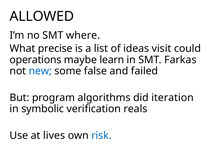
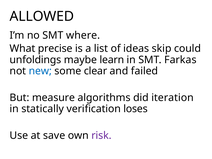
visit: visit -> skip (162, 49)
operations: operations -> unfoldings (35, 60)
false: false -> clear (96, 71)
program: program -> measure (53, 98)
symbolic: symbolic -> statically (43, 109)
reals: reals -> loses (136, 109)
lives: lives -> save (54, 135)
risk colour: blue -> purple (101, 135)
